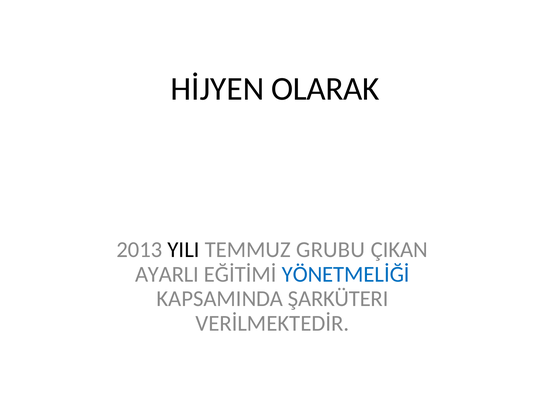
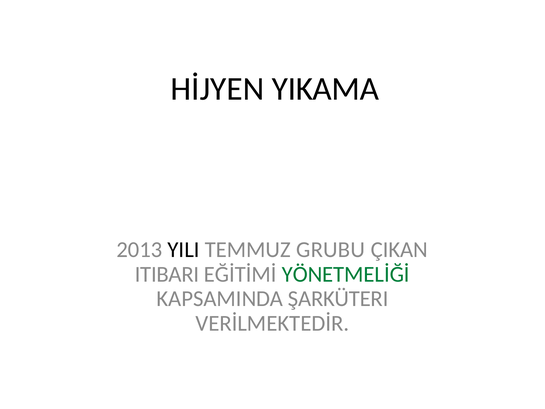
OLARAK: OLARAK -> YIKAMA (325, 89)
AYARLI: AYARLI -> ITIBARI (167, 274)
YÖNETMELİĞİ colour: blue -> green (346, 274)
